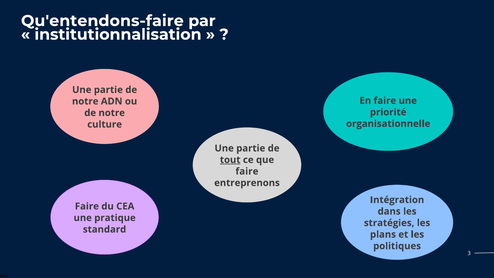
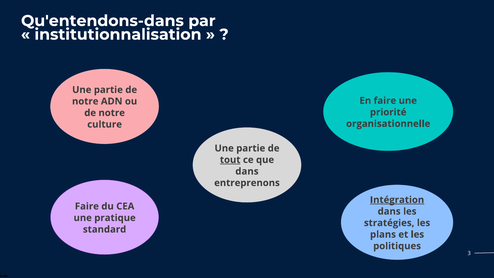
Qu'entendons-faire: Qu'entendons-faire -> Qu'entendons-dans (102, 21)
faire: faire -> dans (247, 171)
Intégration underline: none -> present (397, 200)
